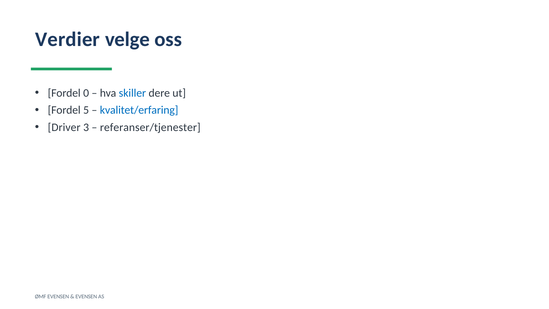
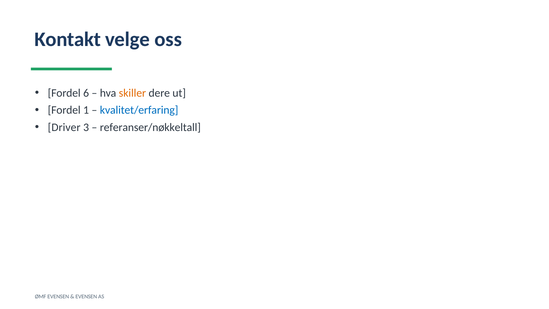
Verdier: Verdier -> Kontakt (68, 39)
0: 0 -> 6 (86, 93)
skiller colour: blue -> orange (132, 93)
5: 5 -> 1 (86, 110)
referanser/tjenester: referanser/tjenester -> referanser/nøkkeltall (150, 127)
